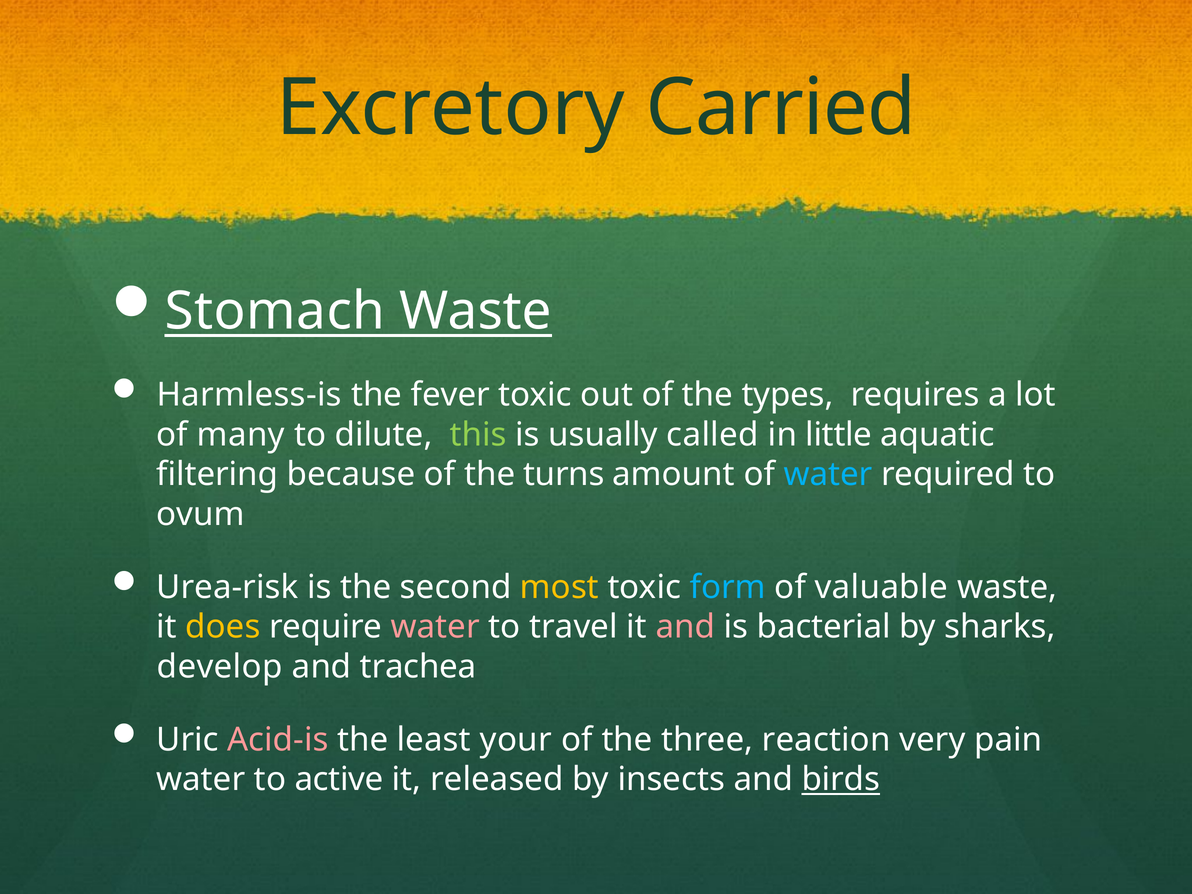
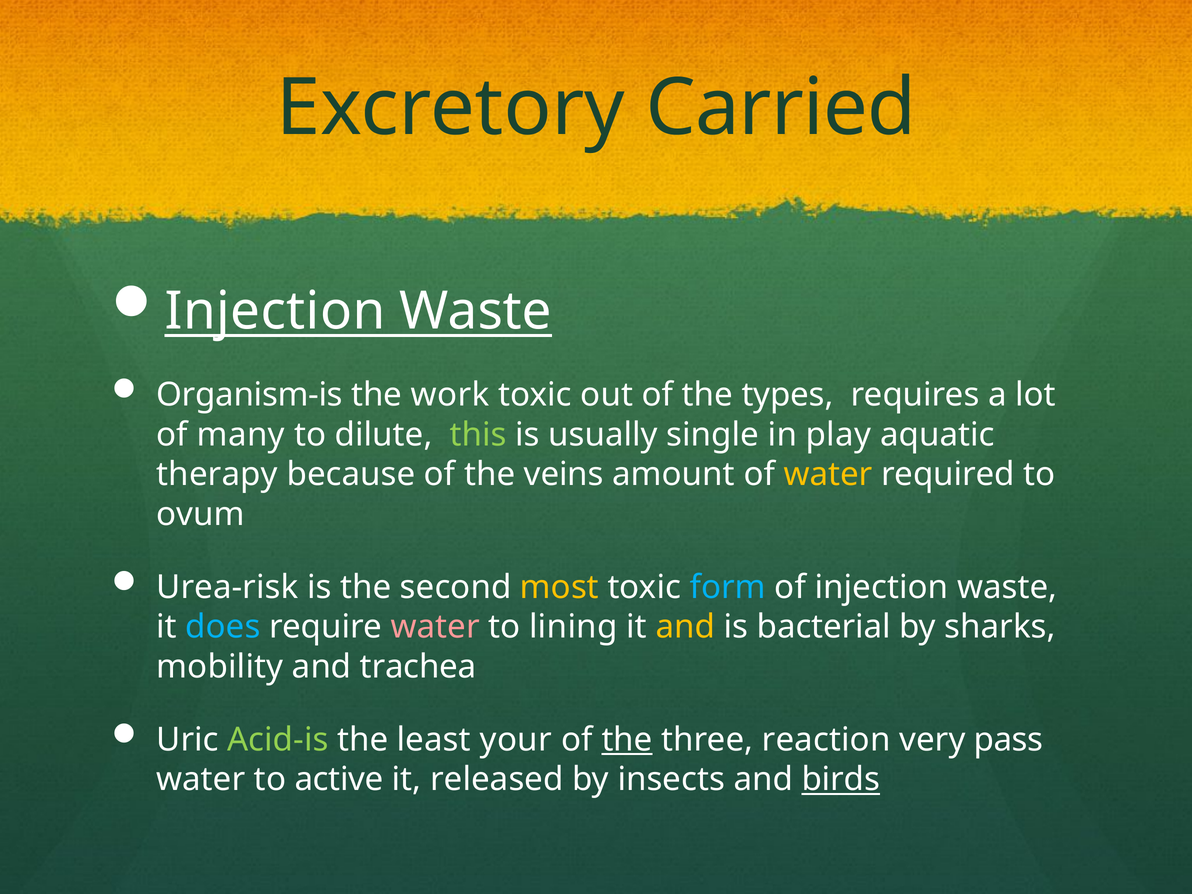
Stomach: Stomach -> Injection (275, 311)
Harmless-is: Harmless-is -> Organism-is (250, 395)
fever: fever -> work (450, 395)
called: called -> single (713, 435)
little: little -> play (838, 435)
filtering: filtering -> therapy (217, 475)
turns: turns -> veins (564, 475)
water colour: light blue -> yellow (828, 475)
of valuable: valuable -> injection (881, 587)
does colour: yellow -> light blue (223, 627)
travel: travel -> lining (573, 627)
and colour: pink -> yellow (685, 627)
develop: develop -> mobility (220, 667)
Acid-is colour: pink -> light green (278, 740)
the underline: none -> present (627, 740)
pain: pain -> pass (1008, 740)
